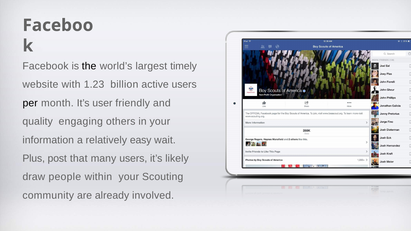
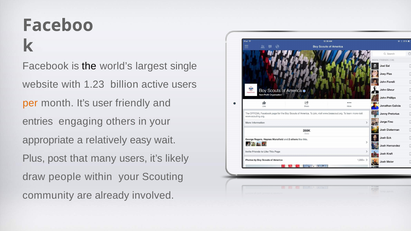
timely: timely -> single (184, 66)
per colour: black -> orange (30, 103)
quality: quality -> entries (38, 122)
information: information -> appropriate (48, 140)
